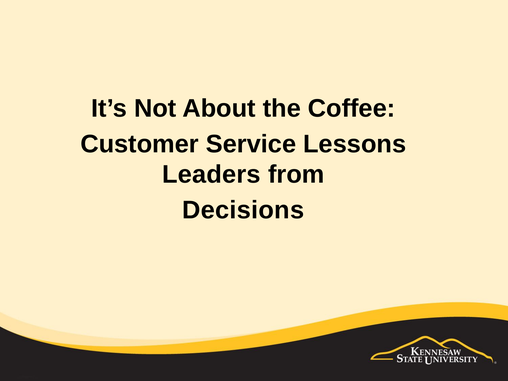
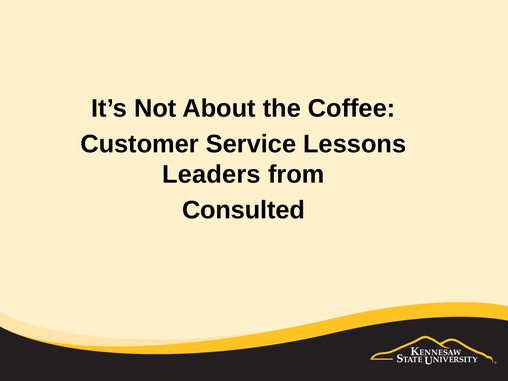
Decisions: Decisions -> Consulted (243, 210)
